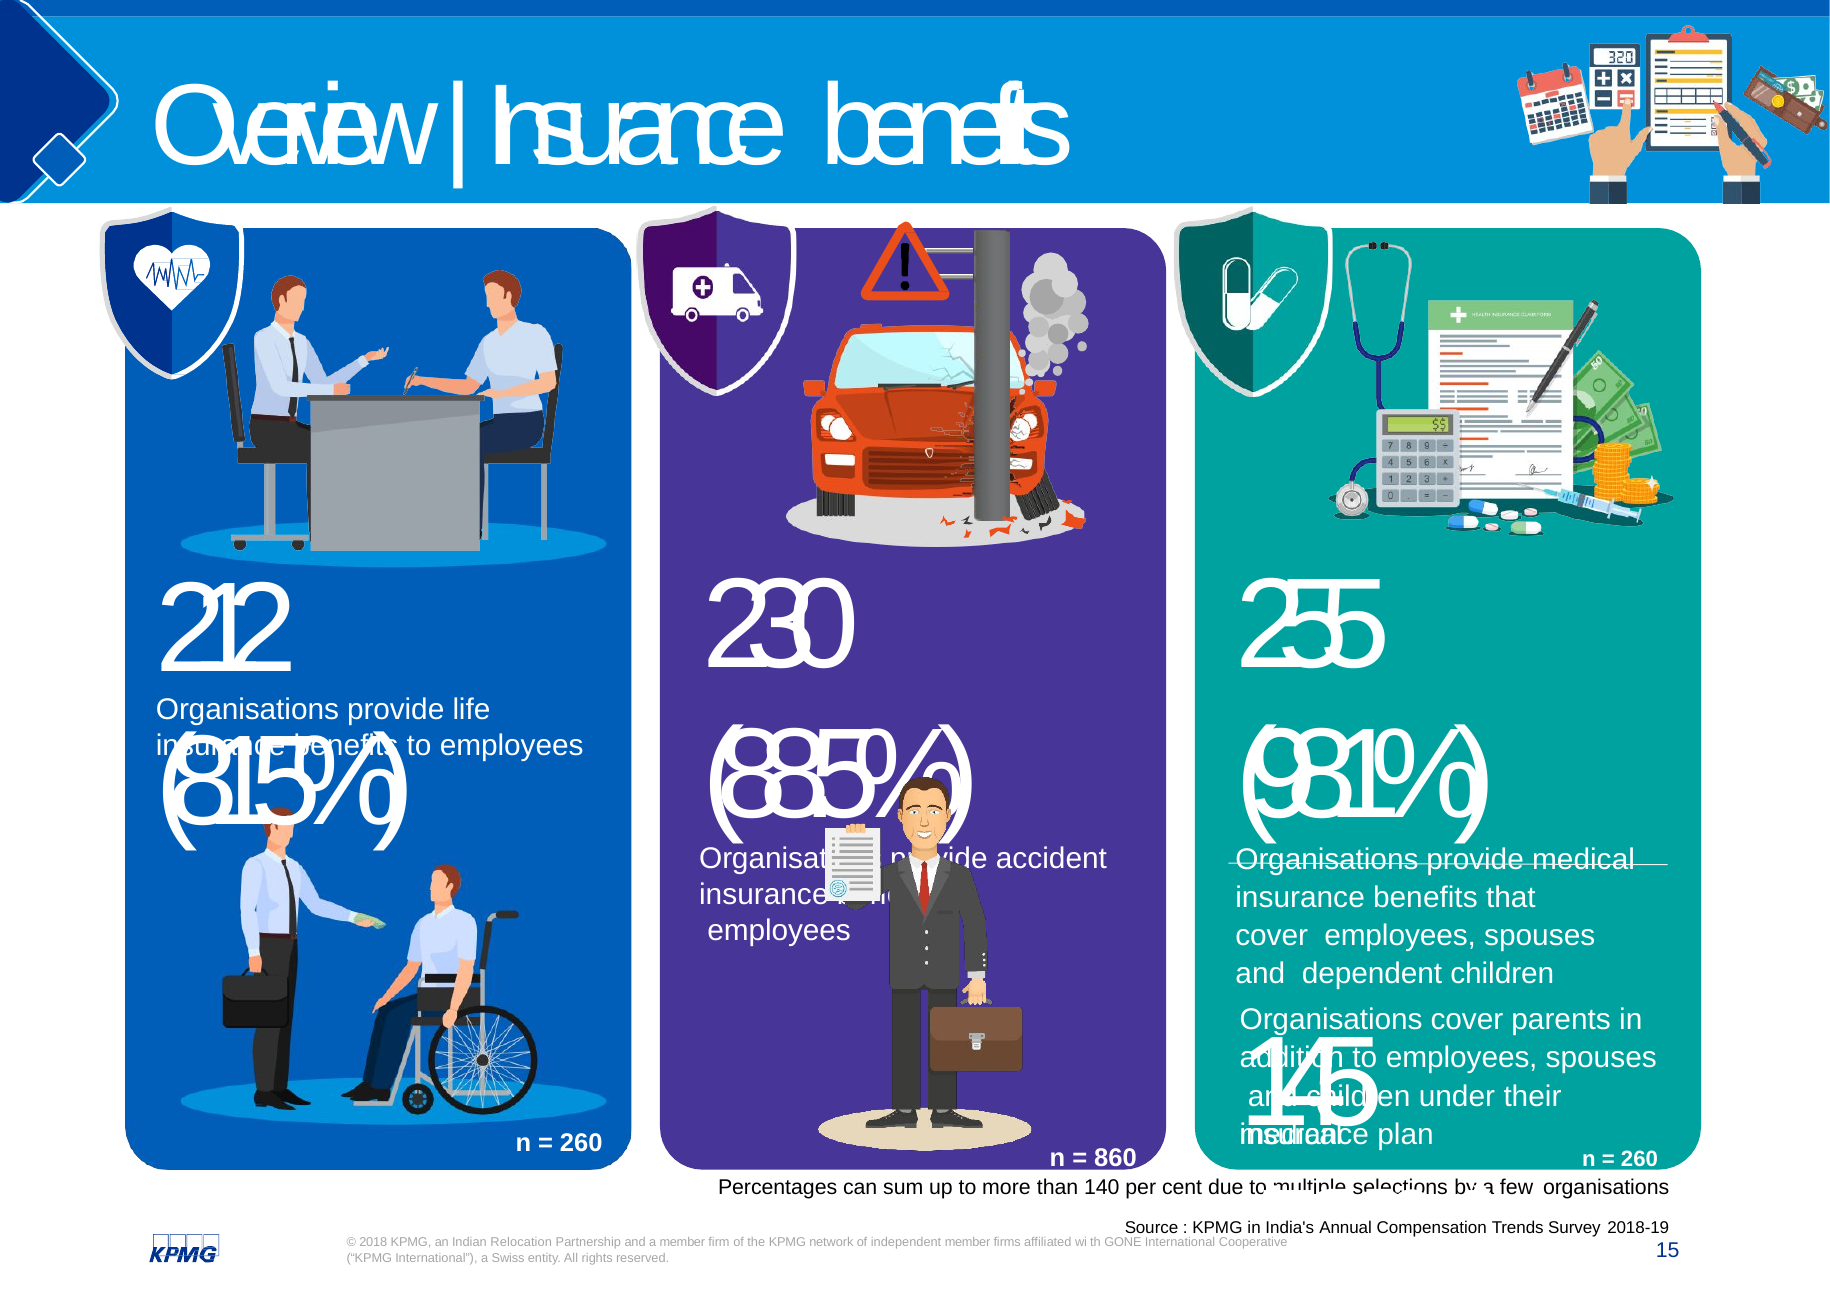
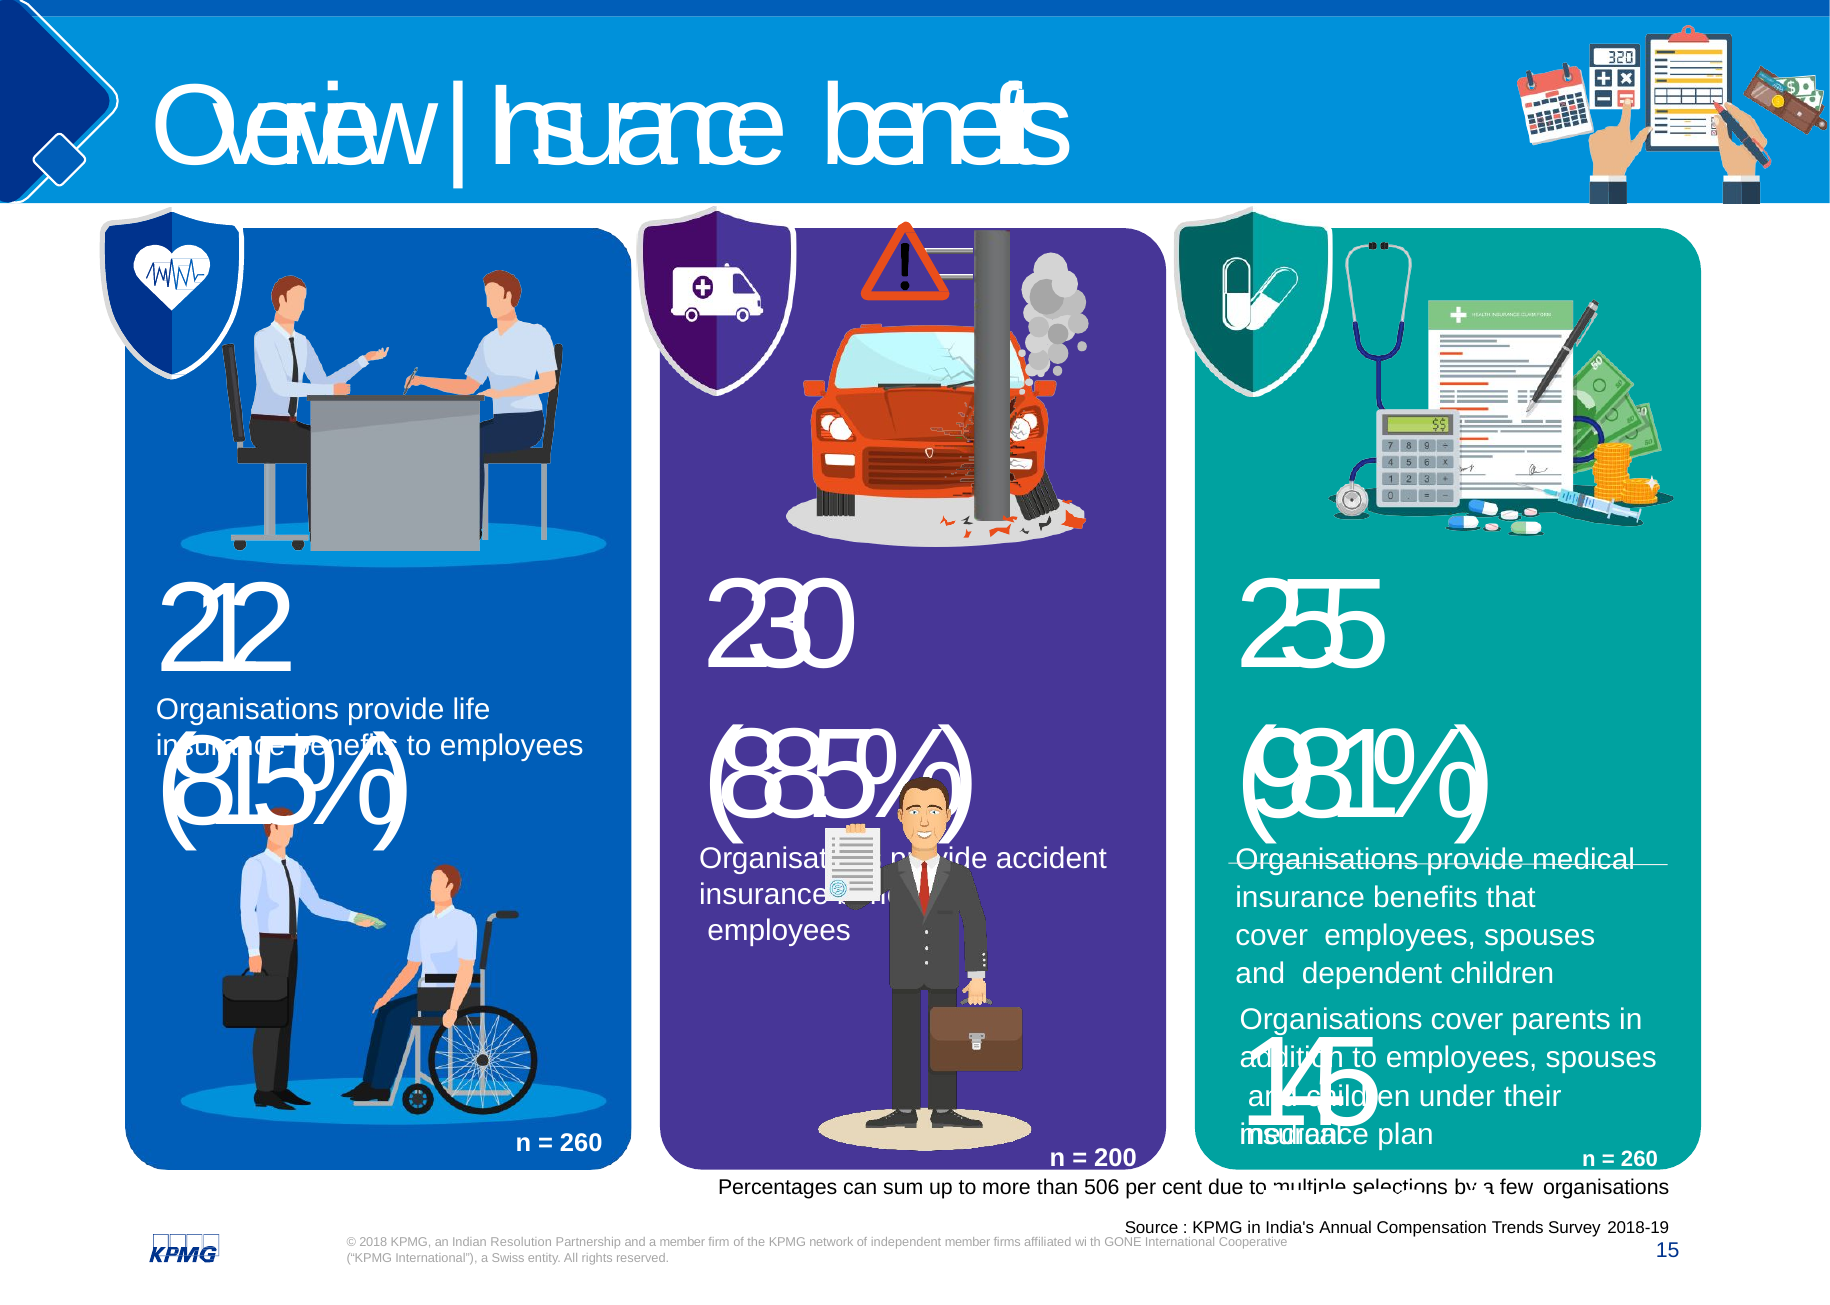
860: 860 -> 200 (1115, 1158)
140: 140 -> 506 (1102, 1187)
Relocation: Relocation -> Resolution (521, 1242)
